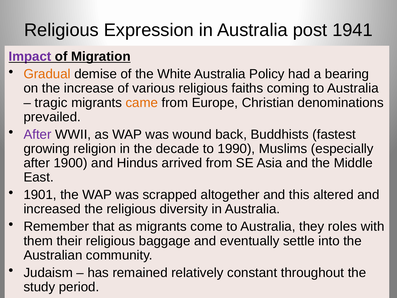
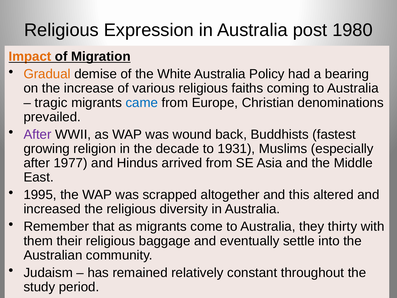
1941: 1941 -> 1980 (353, 30)
Impact colour: purple -> orange (30, 57)
came colour: orange -> blue (142, 103)
1990: 1990 -> 1931 (236, 149)
1900: 1900 -> 1977 (71, 163)
1901: 1901 -> 1995 (40, 195)
roles: roles -> thirty (342, 226)
